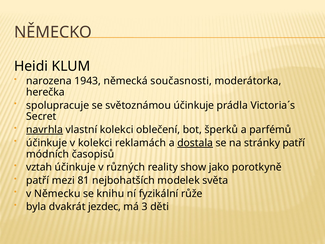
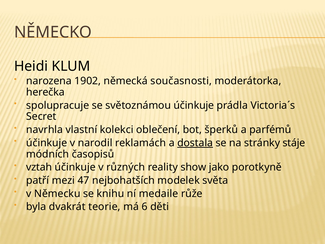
1943: 1943 -> 1902 (88, 81)
navrhla underline: present -> none (45, 130)
v kolekci: kolekci -> narodil (95, 143)
stránky patří: patří -> stáje (294, 143)
81: 81 -> 47 (83, 180)
fyzikální: fyzikální -> medaile (159, 193)
jezdec: jezdec -> teorie (104, 207)
3: 3 -> 6 (145, 207)
